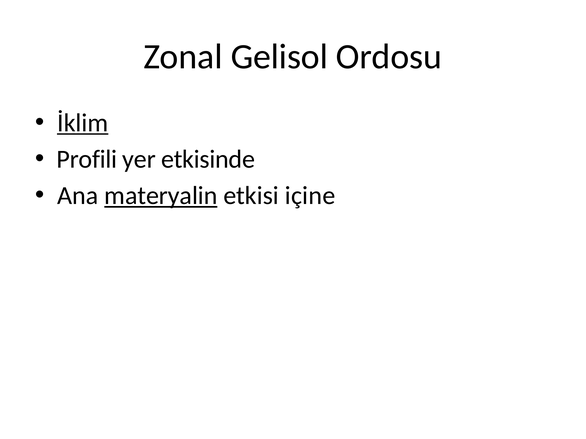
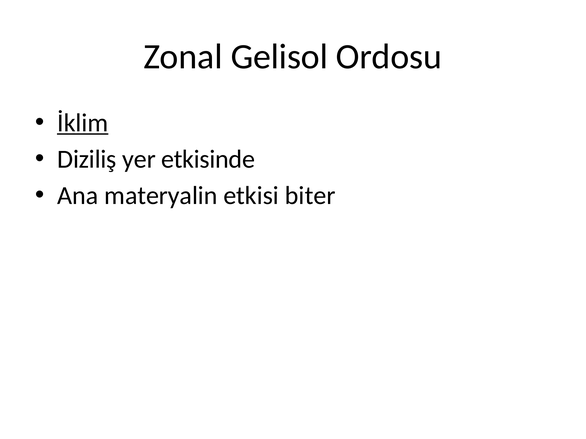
Profili: Profili -> Diziliş (87, 159)
materyalin underline: present -> none (161, 196)
içine: içine -> biter (310, 196)
